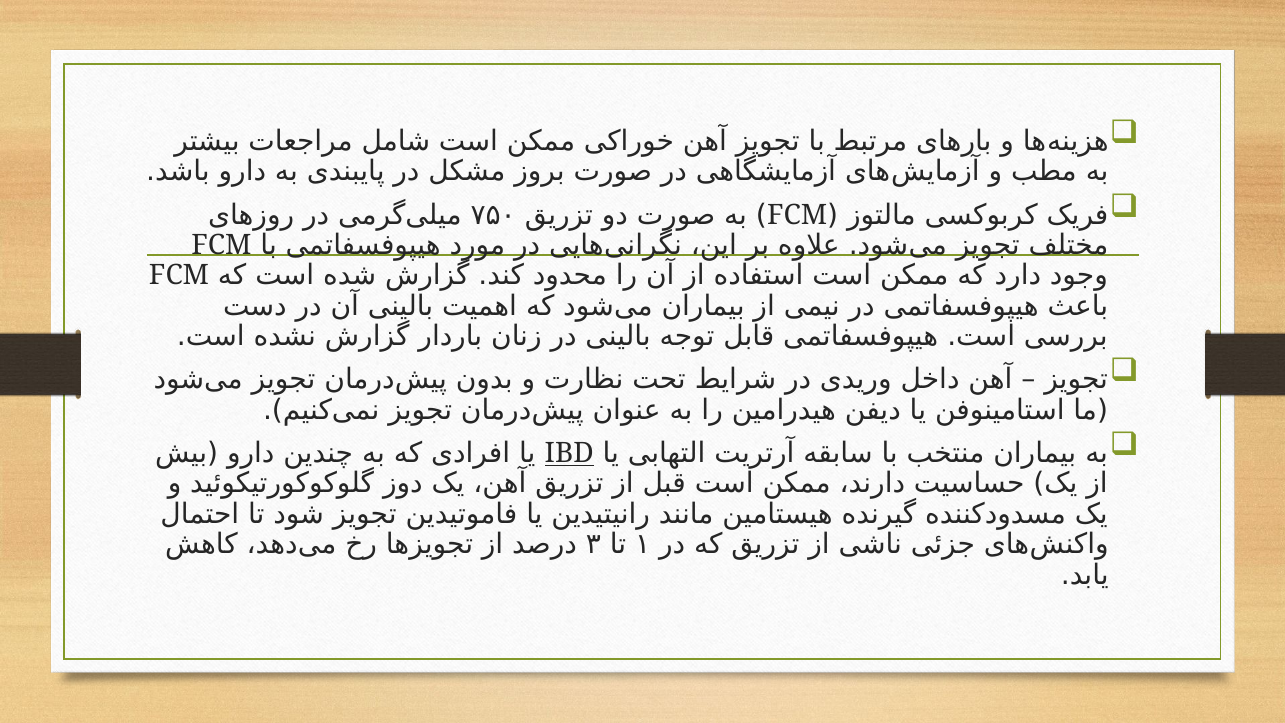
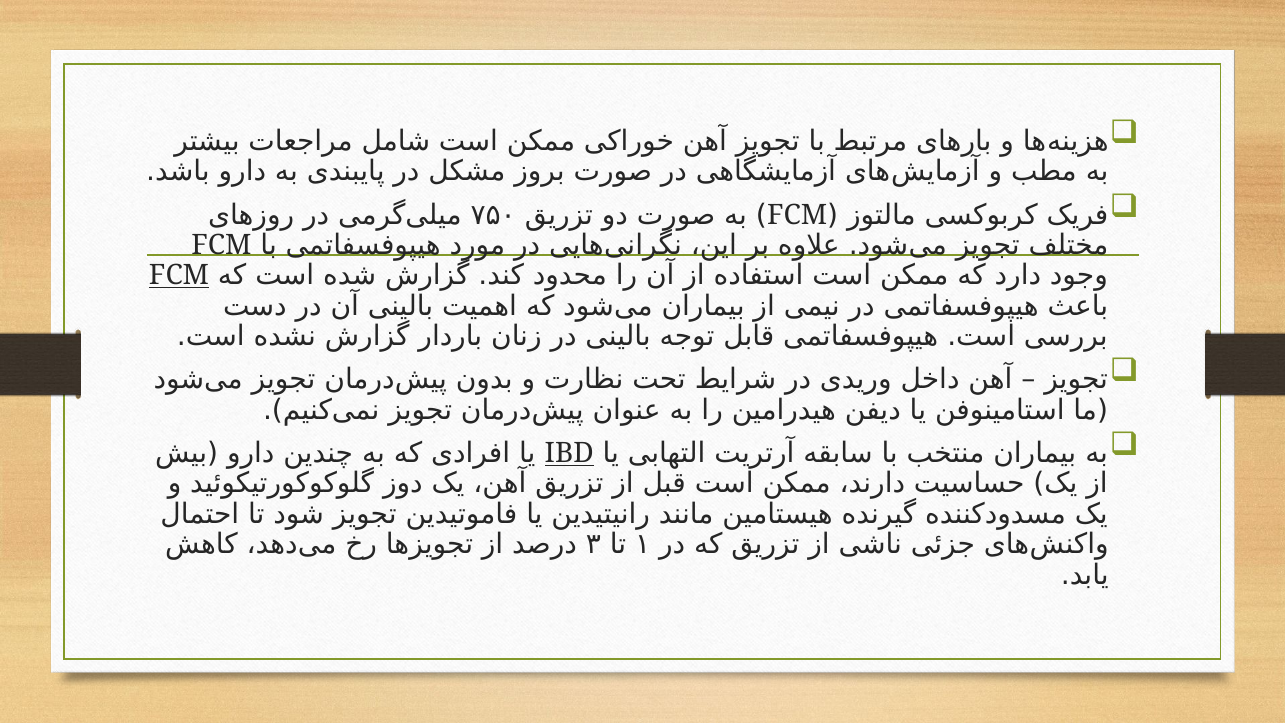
FCM underline: none -> present (179, 275)
